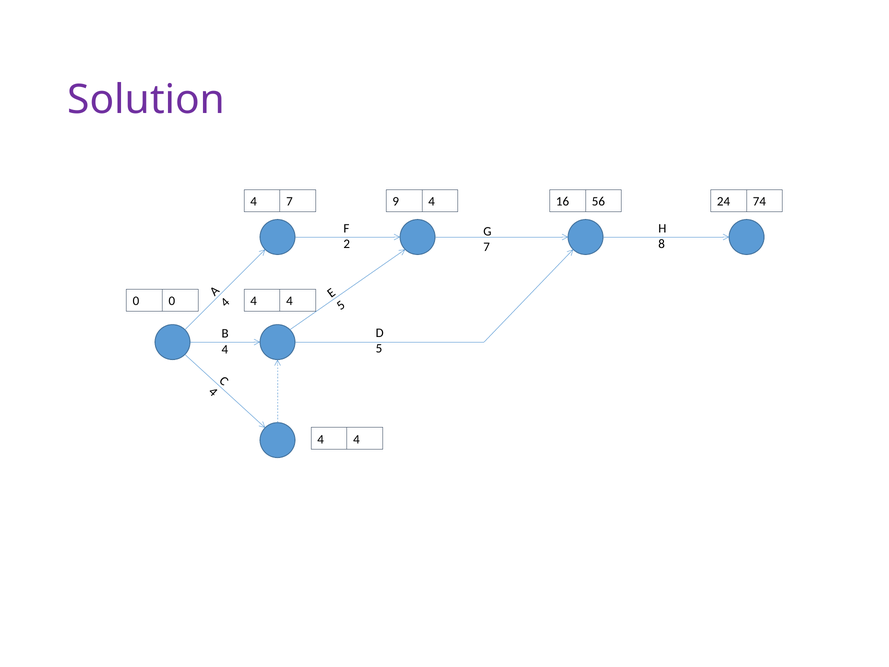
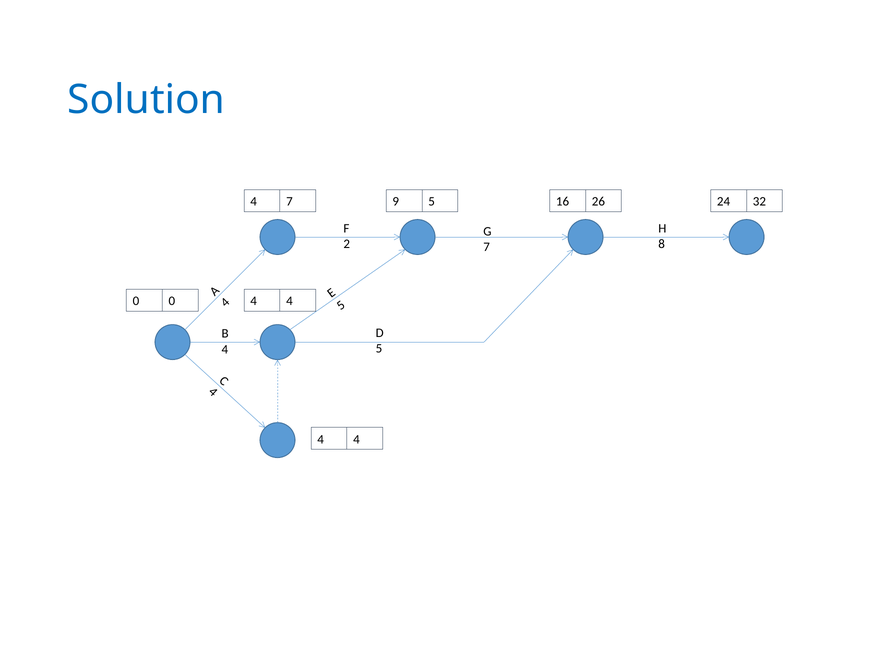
Solution colour: purple -> blue (146, 100)
4: 4 -> 5 (432, 202)
56: 56 -> 26 (598, 202)
74: 74 -> 32 (759, 202)
